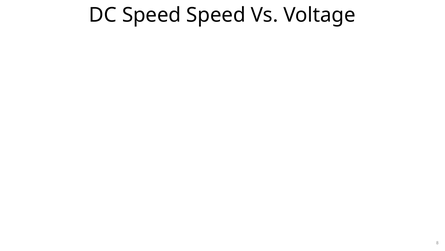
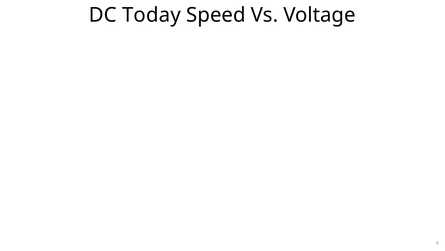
DC Speed: Speed -> Today (151, 15)
